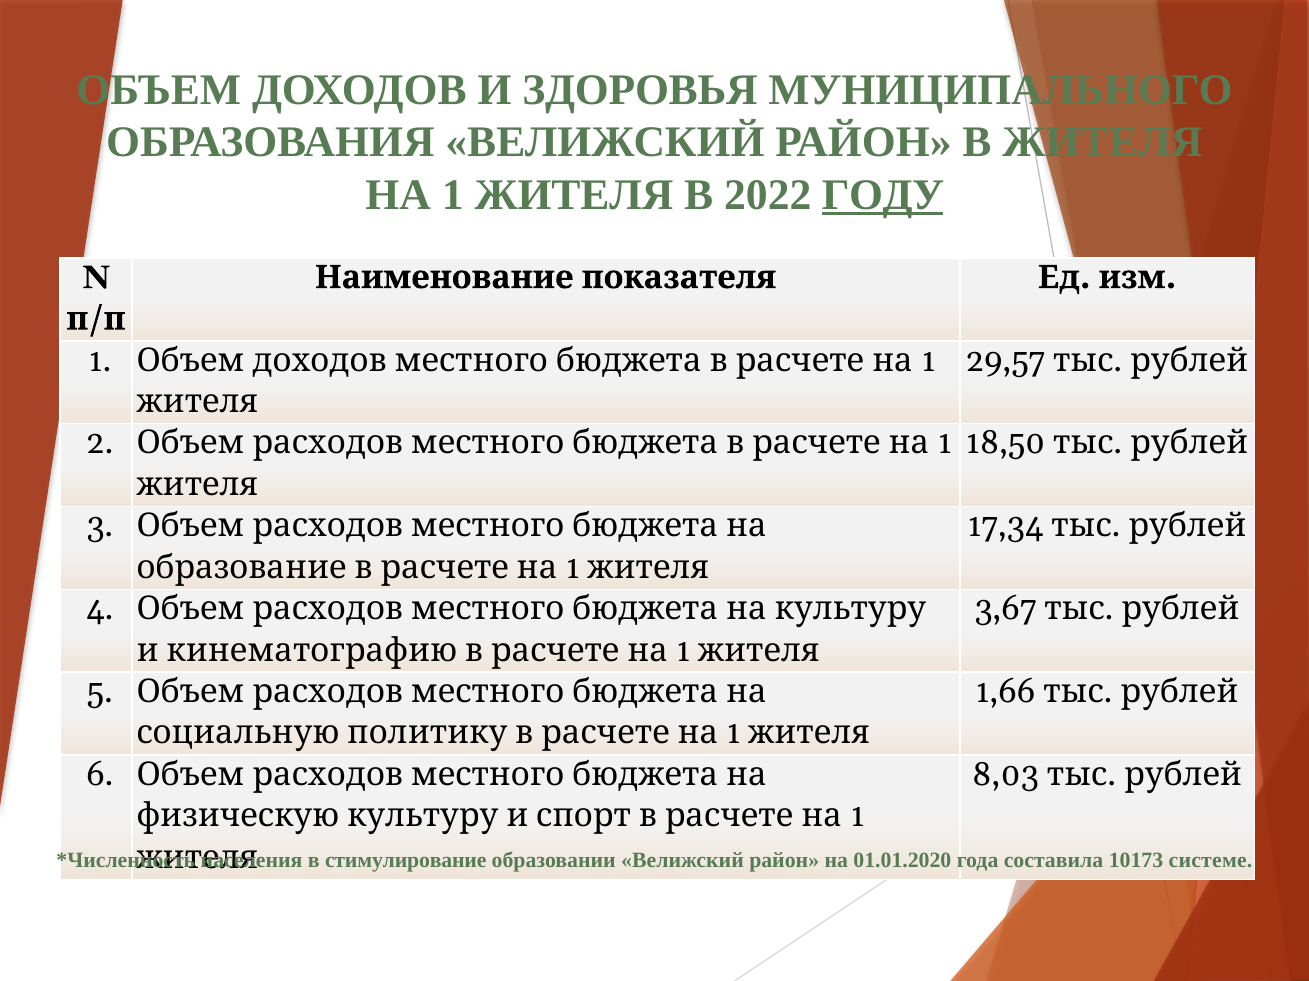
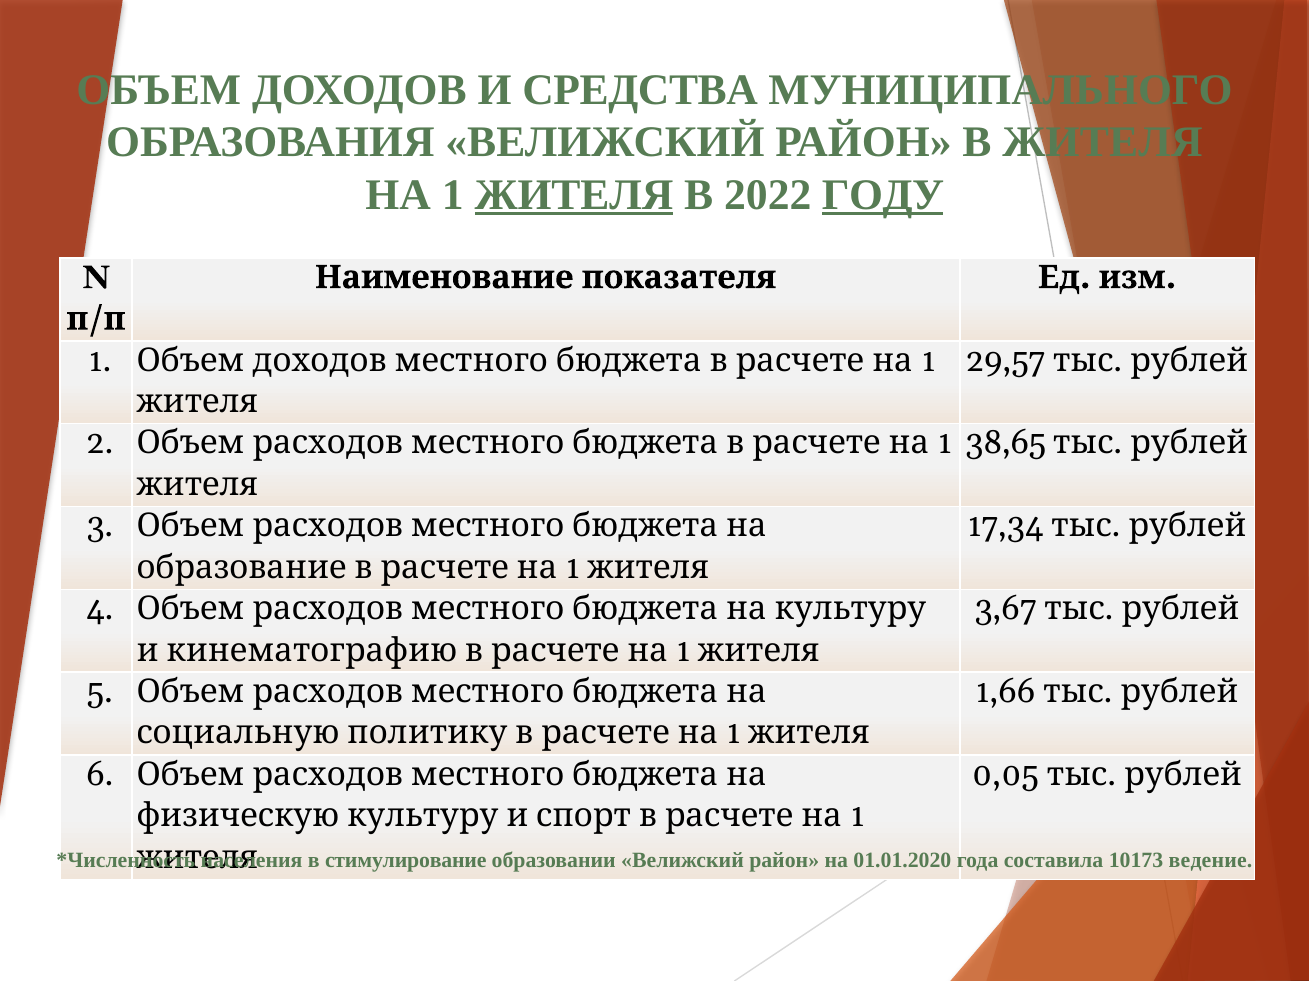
ЗДОРОВЬЯ: ЗДОРОВЬЯ -> СРЕДСТВА (640, 90)
ЖИТЕЛЯ underline: none -> present (574, 195)
18,50: 18,50 -> 38,65 (1006, 443)
8,03: 8,03 -> 0,05 (1005, 775)
системе: системе -> ведение (1211, 861)
